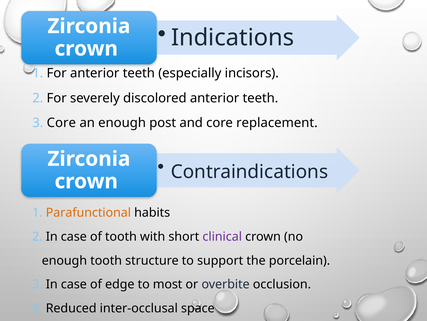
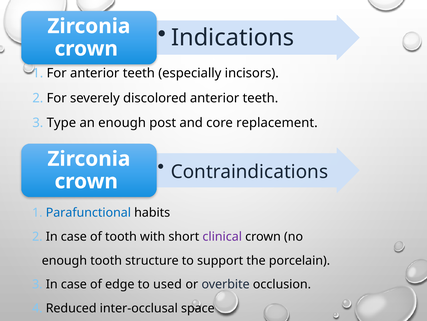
3 Core: Core -> Type (61, 123)
Parafunctional colour: orange -> blue (88, 212)
most: most -> used (168, 284)
